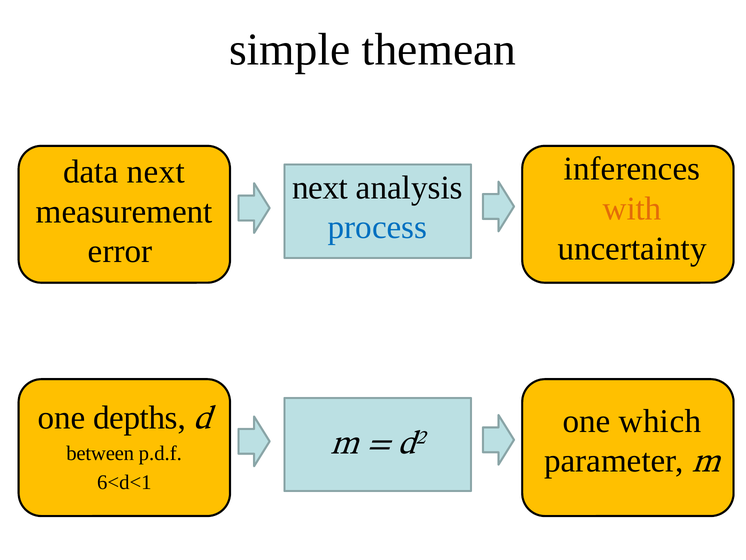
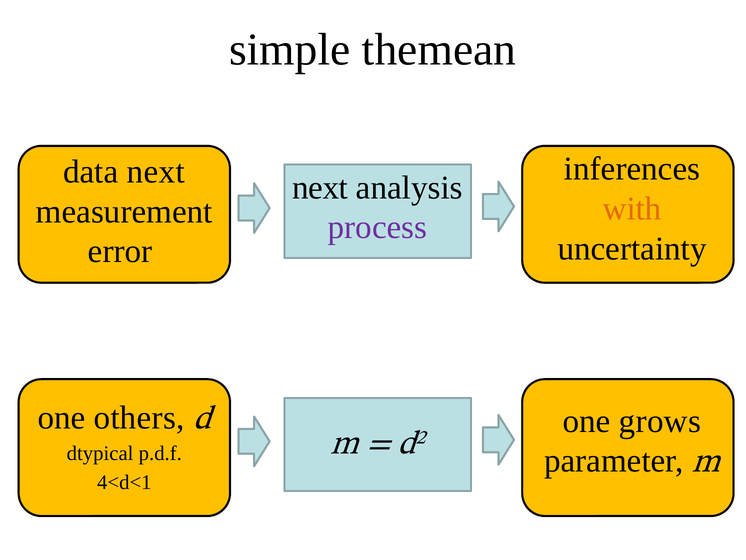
process colour: blue -> purple (378, 227)
depths: depths -> others (139, 418)
which: which -> grows (660, 421)
between: between -> dtypical (100, 453)
6<d<1: 6<d<1 -> 4<d<1 (124, 482)
